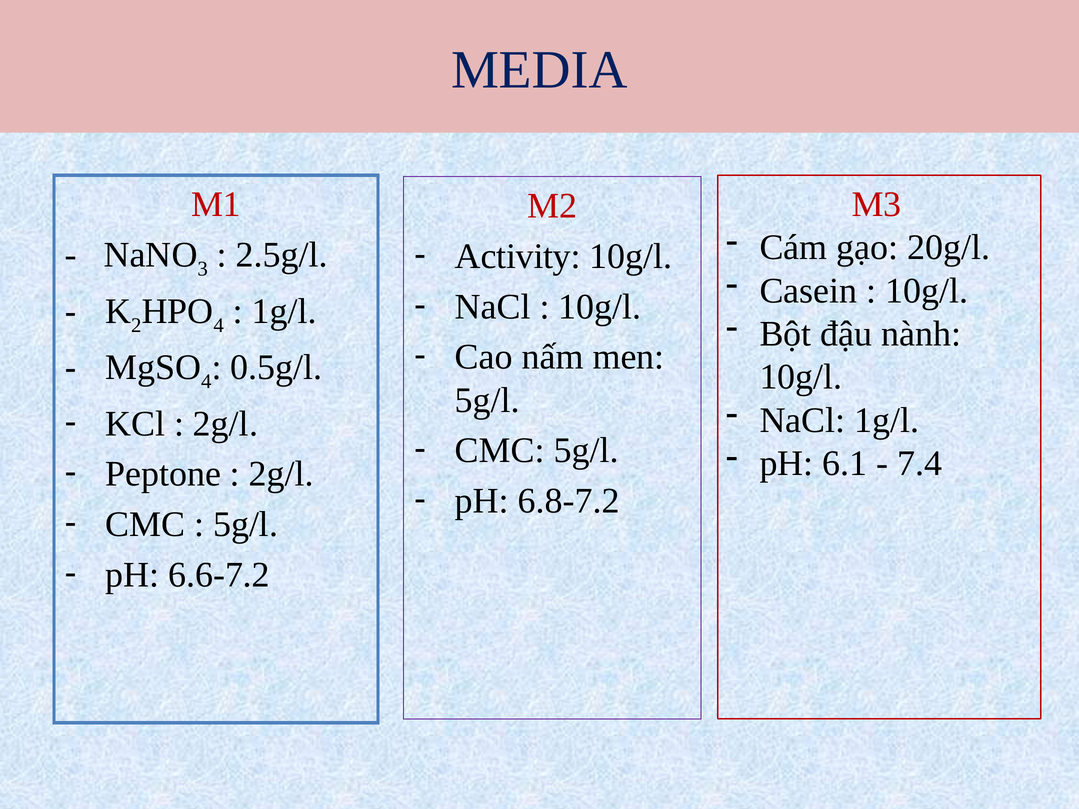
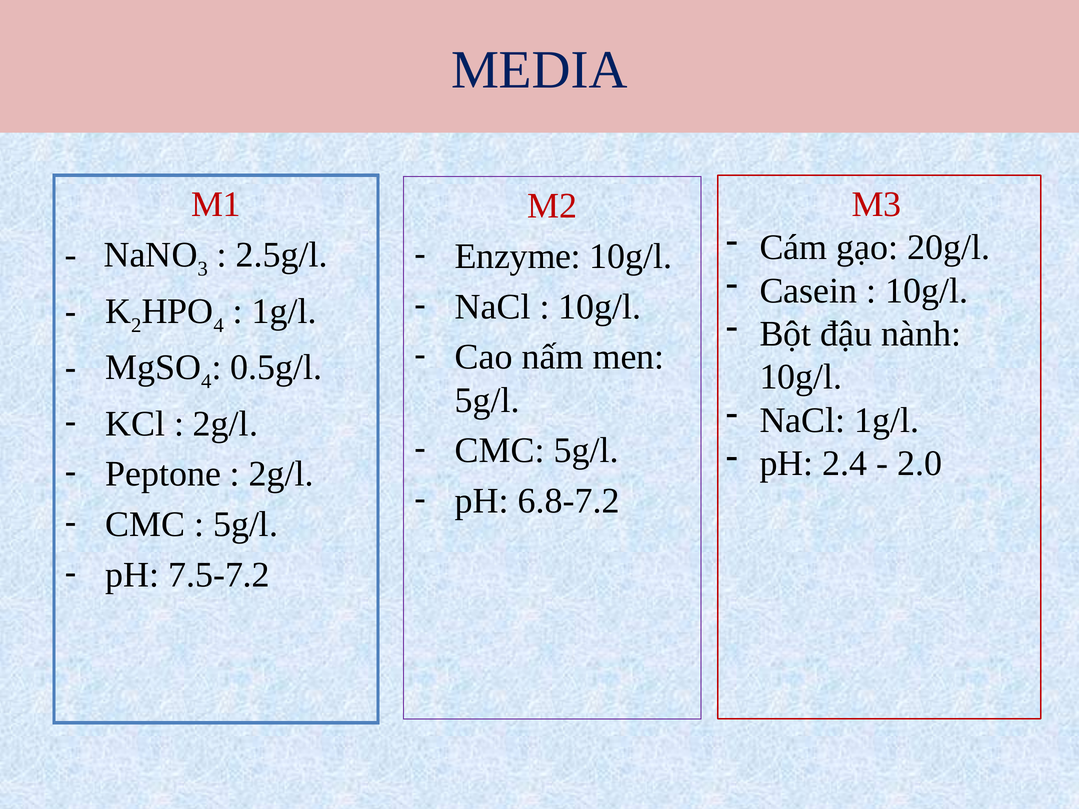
Activity: Activity -> Enzyme (518, 256)
6.1: 6.1 -> 2.4 (845, 463)
7.4: 7.4 -> 2.0 (920, 463)
6.6-7.2: 6.6-7.2 -> 7.5-7.2 (219, 575)
